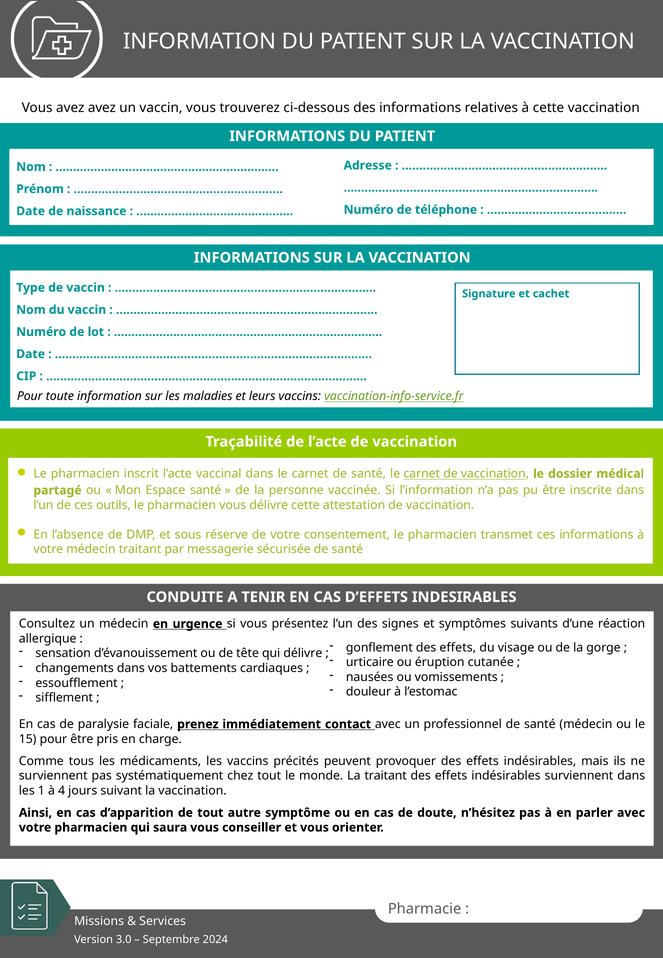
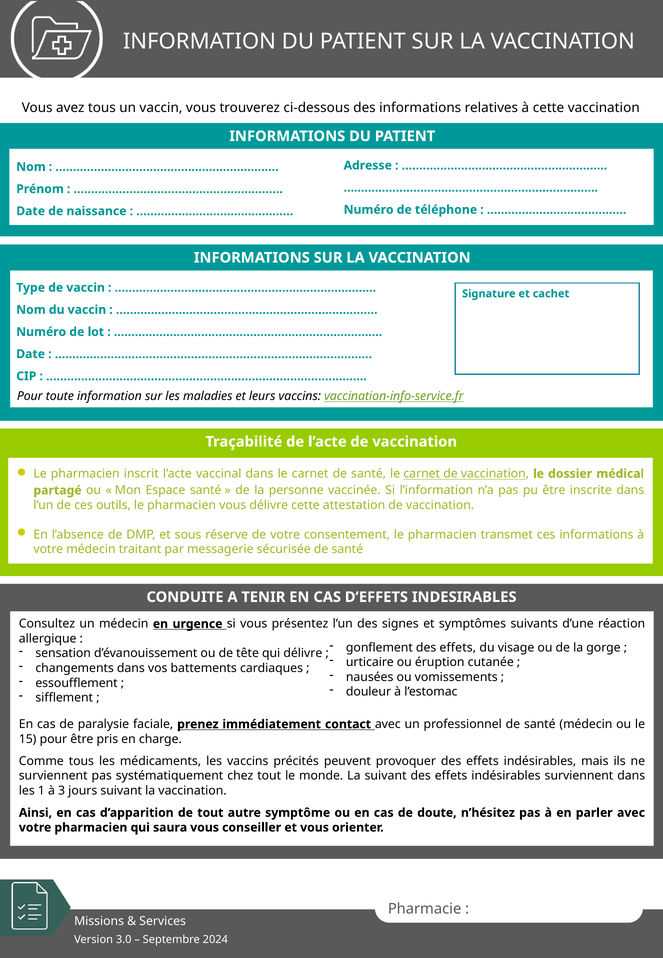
avez avez: avez -> tous (102, 108)
La traitant: traitant -> suivant (386, 776)
4: 4 -> 3 (62, 790)
